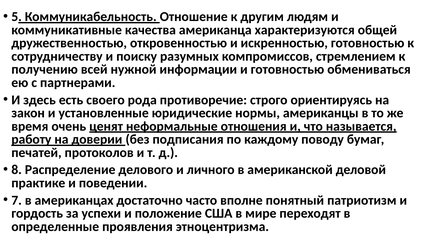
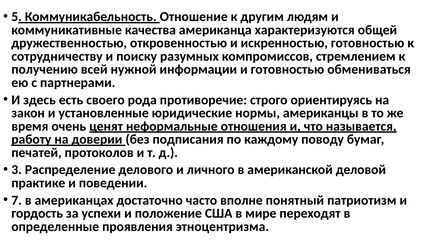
8: 8 -> 3 (17, 170)
